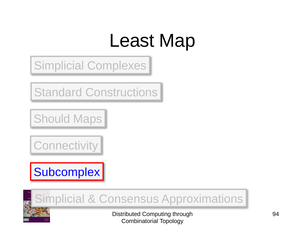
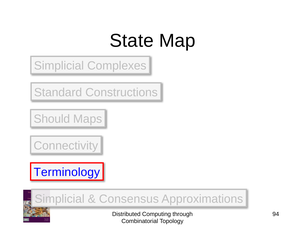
Least: Least -> State (132, 41)
Subcomplex: Subcomplex -> Terminology (67, 172)
